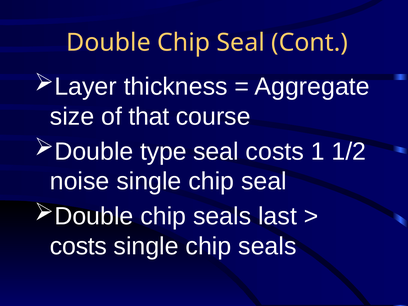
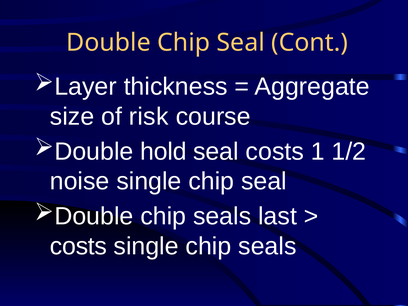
that: that -> risk (149, 117)
type: type -> hold (163, 151)
